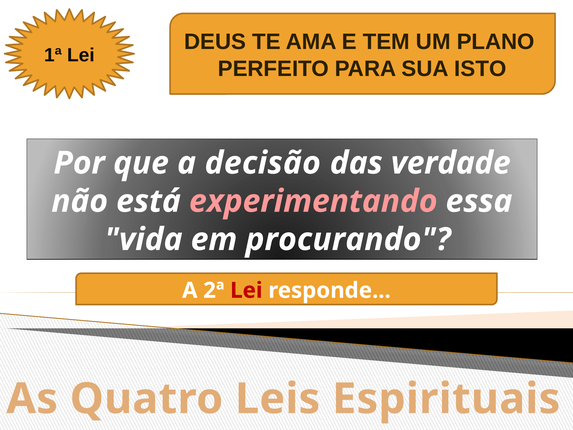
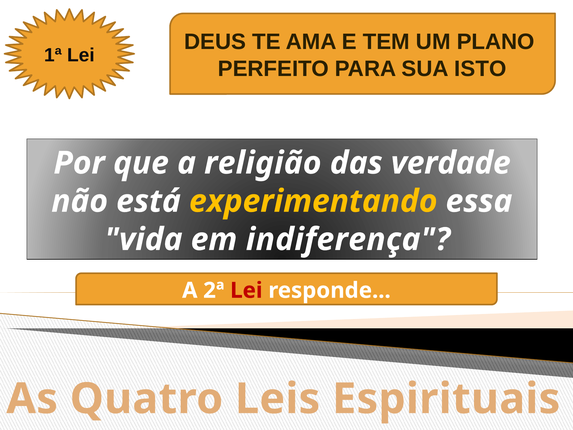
decisão: decisão -> religião (263, 163)
experimentando colour: pink -> yellow (313, 201)
procurando: procurando -> indiferença (348, 239)
